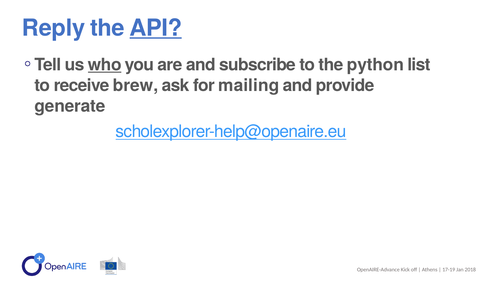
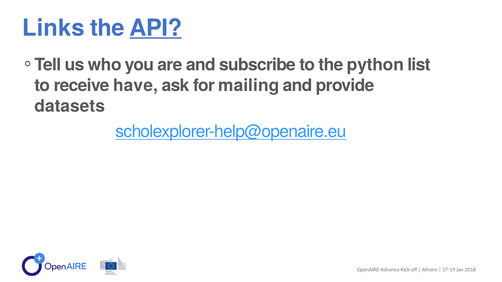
Reply: Reply -> Links (53, 28)
who underline: present -> none (105, 65)
brew: brew -> have (136, 86)
generate: generate -> datasets (70, 106)
